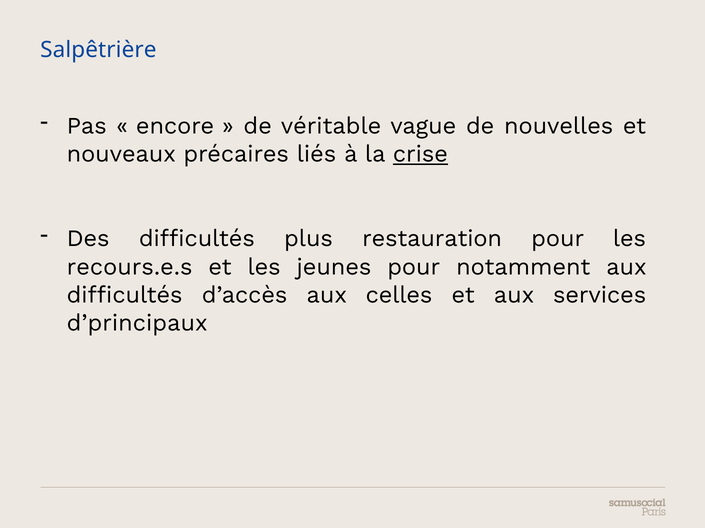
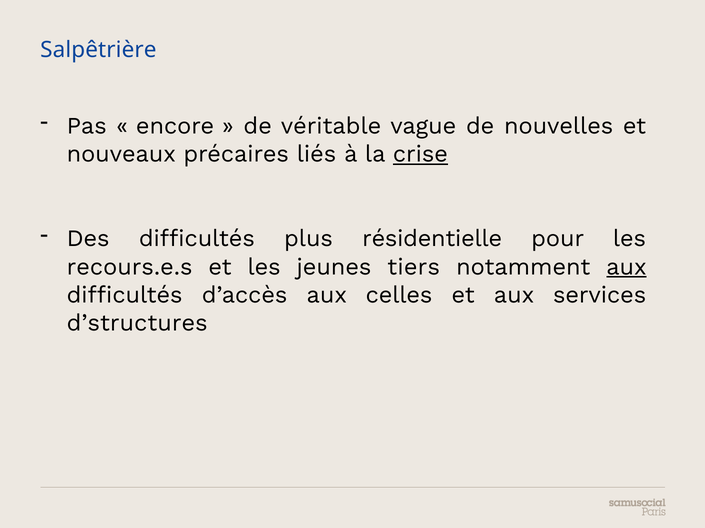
restauration: restauration -> résidentielle (432, 239)
jeunes pour: pour -> tiers (414, 267)
aux underline: none -> present (626, 267)
d’principaux: d’principaux -> d’structures (137, 324)
